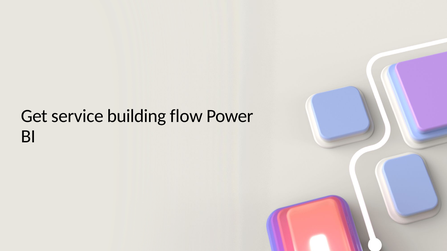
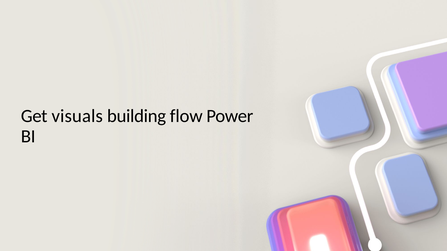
service: service -> visuals (77, 116)
